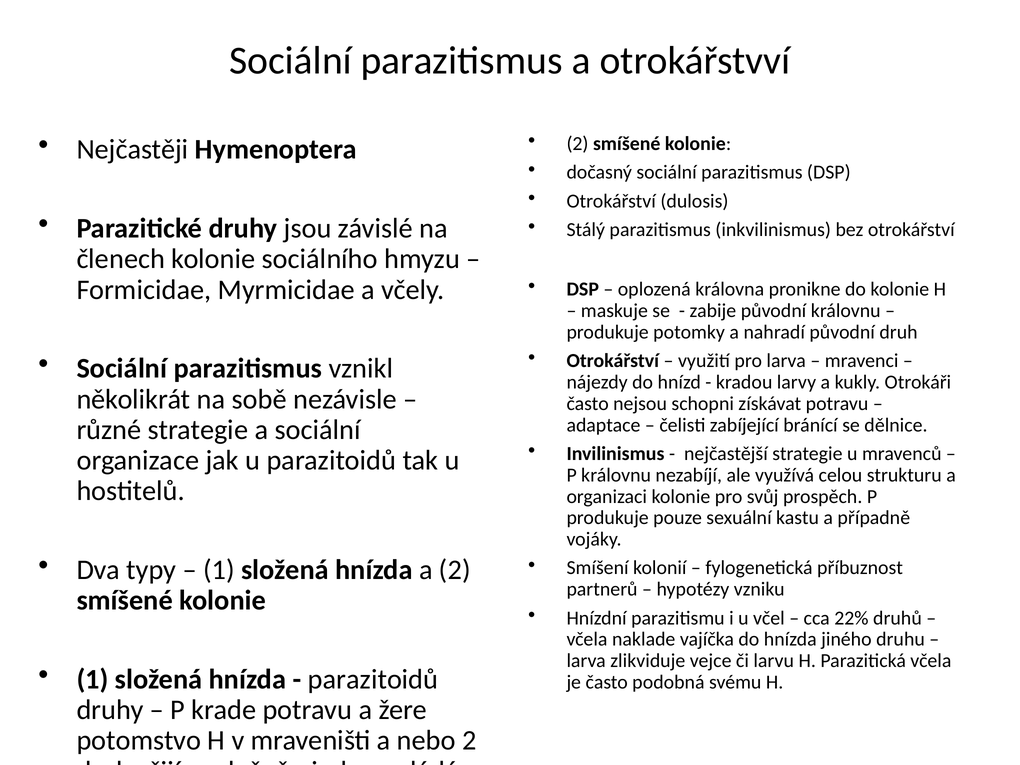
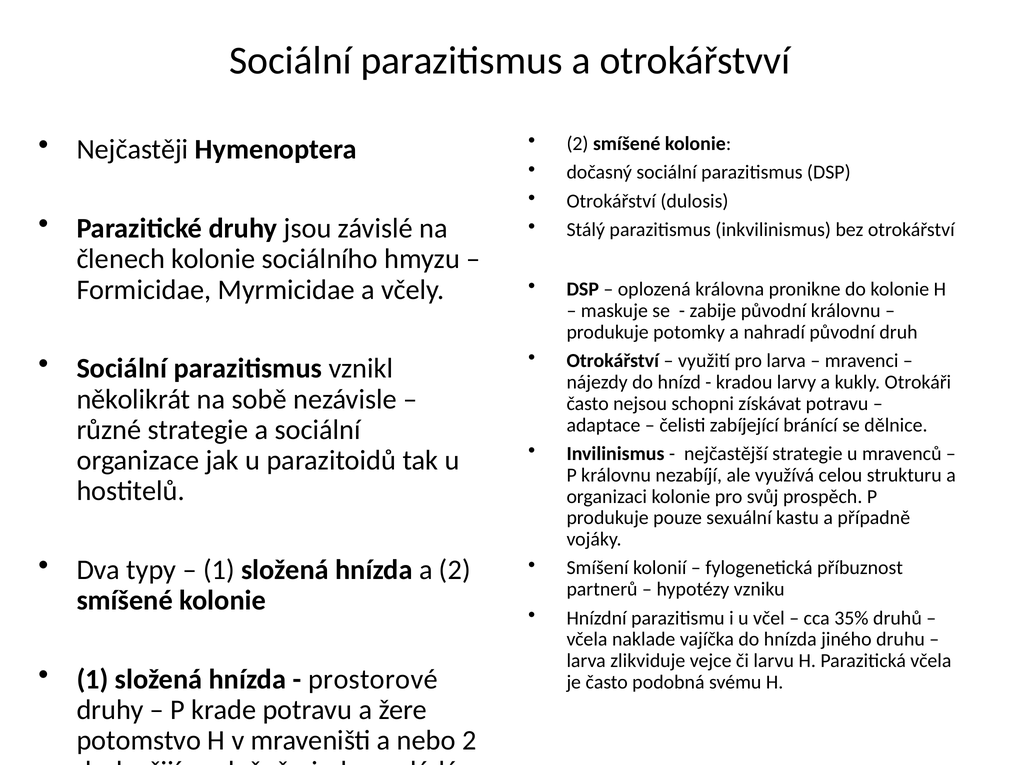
22%: 22% -> 35% (851, 618)
parazitoidů: parazitoidů -> prostorové (373, 679)
